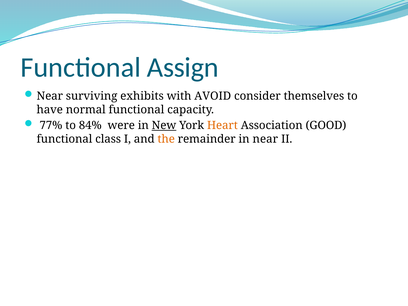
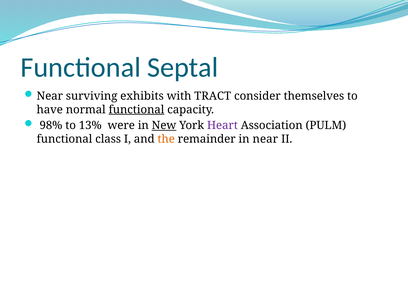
Assign: Assign -> Septal (183, 67)
AVOID: AVOID -> TRACT (213, 96)
functional underline: none -> present (136, 110)
77%: 77% -> 98% (51, 125)
84%: 84% -> 13% (90, 125)
Heart colour: orange -> purple (222, 125)
GOOD: GOOD -> PULM (326, 125)
